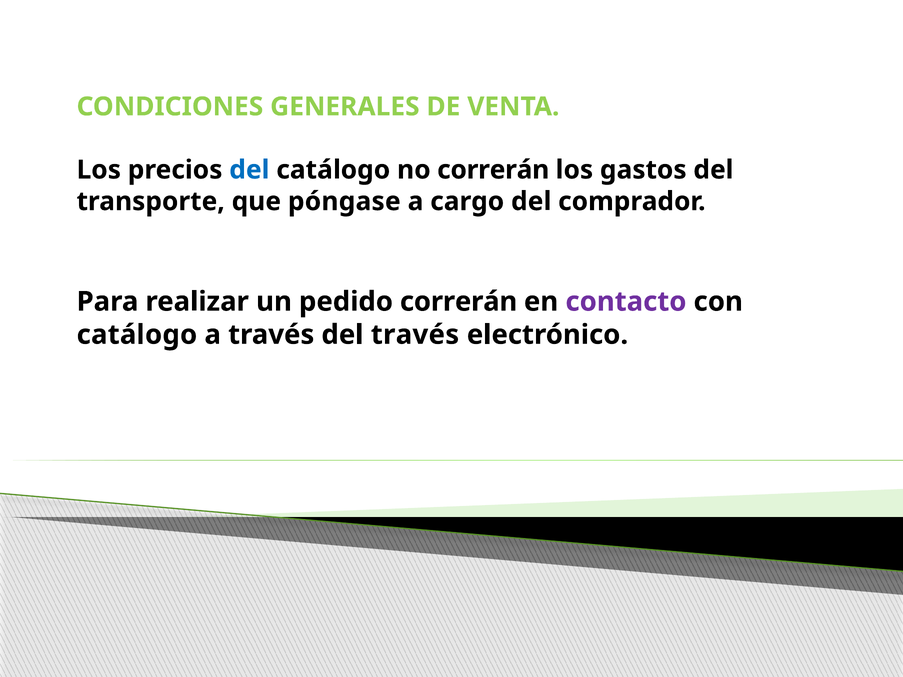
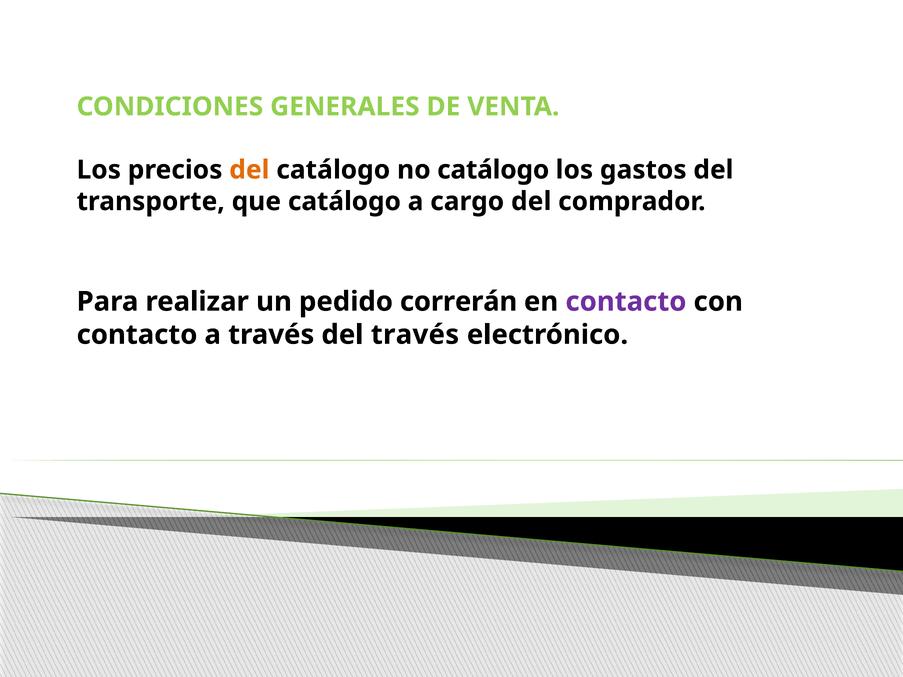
del colour: blue -> orange (249, 170)
no correrán: correrán -> catálogo (493, 170)
que póngase: póngase -> catálogo (344, 202)
catálogo: catálogo -> contacto (137, 335)
